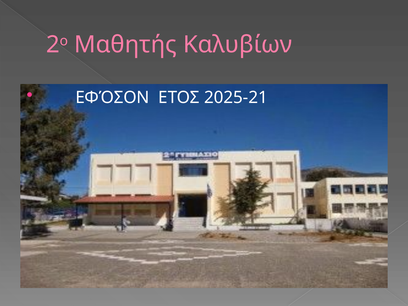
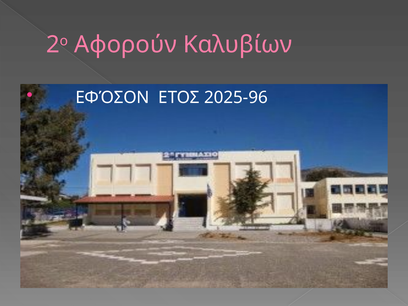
Μαθητής: Μαθητής -> Αφορούν (125, 45)
2025-21: 2025-21 -> 2025-96 (236, 97)
